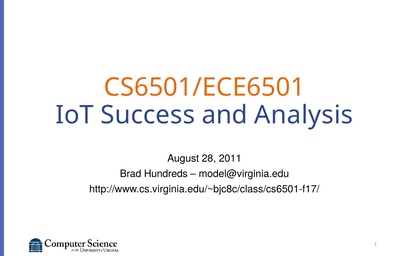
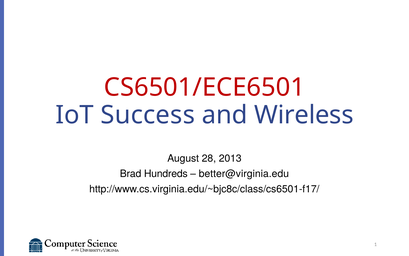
CS6501/ECE6501 colour: orange -> red (204, 87)
Analysis: Analysis -> Wireless (304, 115)
2011: 2011 -> 2013 (230, 158)
model@virginia.edu: model@virginia.edu -> better@virginia.edu (244, 174)
